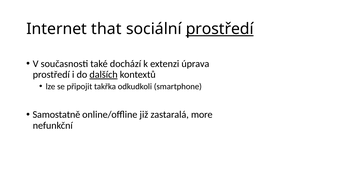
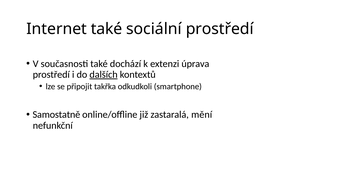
Internet that: that -> také (107, 29)
prostředí underline: present -> none (220, 29)
more: more -> mění (202, 115)
